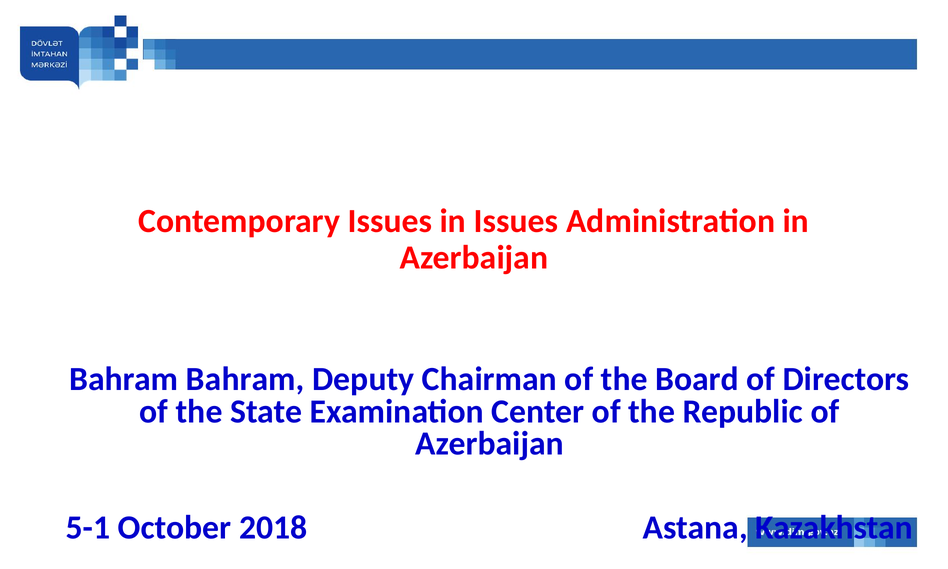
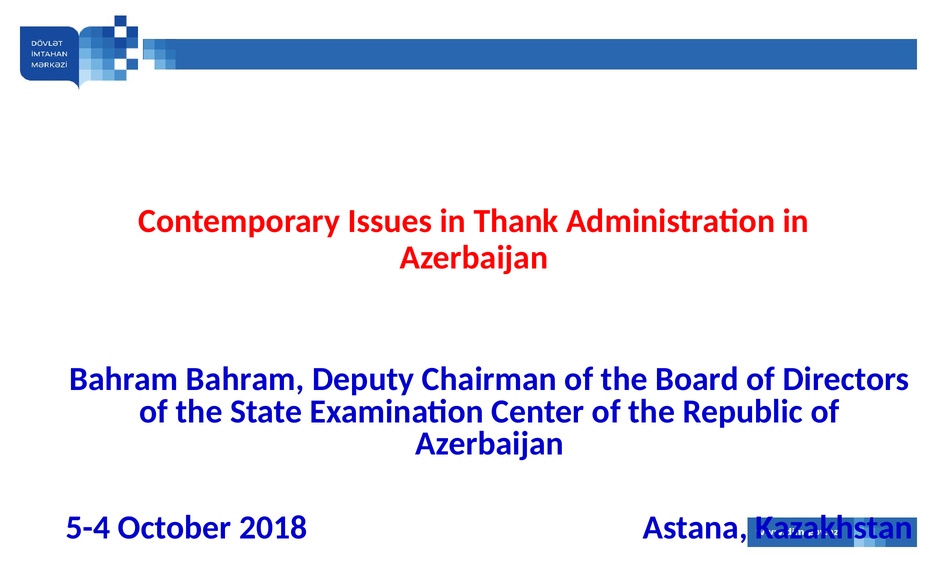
in Issues: Issues -> Thank (516, 221)
5-1: 5-1 -> 5-4 (88, 527)
